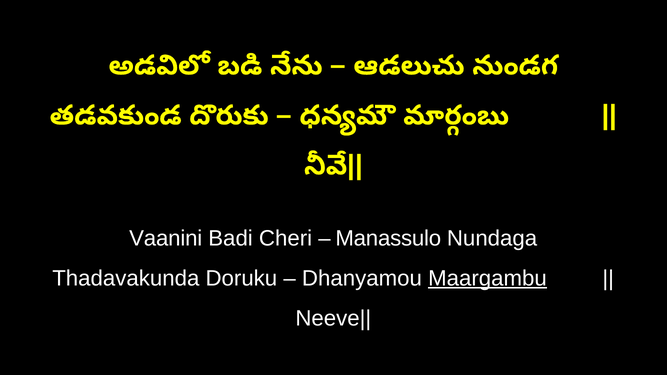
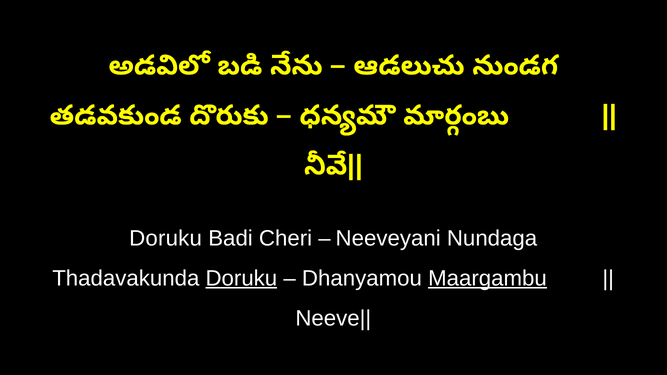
Vaanini: Vaanini -> Doruku (166, 238)
Manassulo: Manassulo -> Neeveyani (388, 238)
Doruku underline: none -> present (241, 278)
